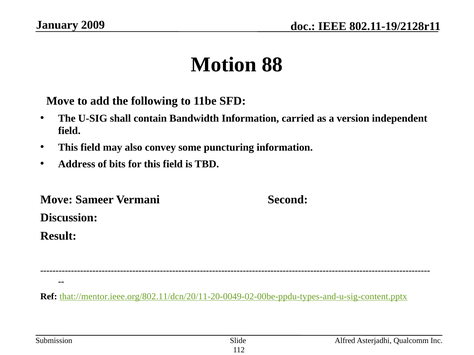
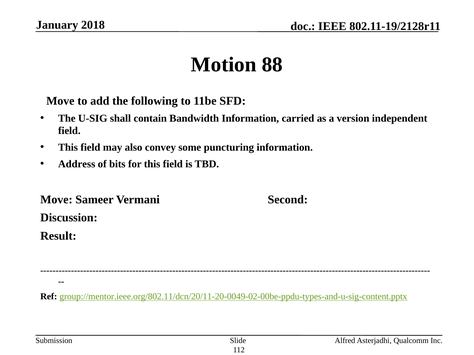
2009: 2009 -> 2018 (93, 25)
that://mentor.ieee.org/802.11/dcn/20/11-20-0049-02-00be-ppdu-types-and-u-sig-content.pptx: that://mentor.ieee.org/802.11/dcn/20/11-20-0049-02-00be-ppdu-types-and-u-sig-content.pptx -> group://mentor.ieee.org/802.11/dcn/20/11-20-0049-02-00be-ppdu-types-and-u-sig-content.pptx (233, 297)
